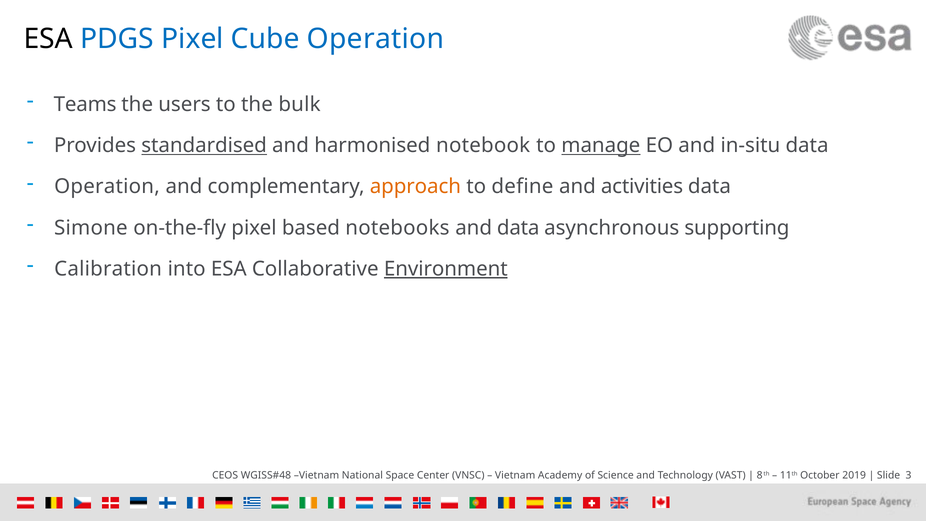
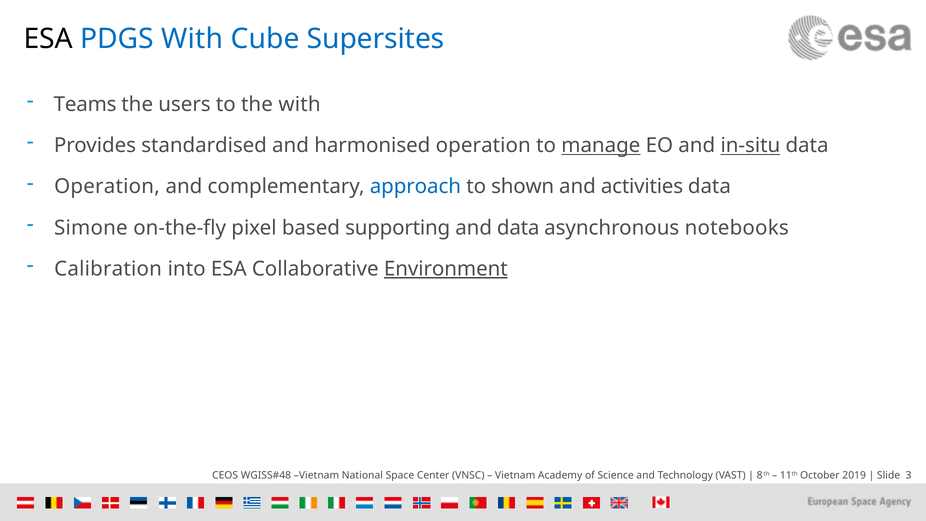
PDGS Pixel: Pixel -> With (192, 39)
Cube Operation: Operation -> Supersites (376, 39)
the bulk: bulk -> with (300, 104)
standardised underline: present -> none (204, 145)
harmonised notebook: notebook -> operation (483, 145)
in-situ underline: none -> present (750, 145)
approach colour: orange -> blue (415, 187)
define: define -> shown (523, 187)
notebooks: notebooks -> supporting (398, 228)
supporting: supporting -> notebooks (737, 228)
